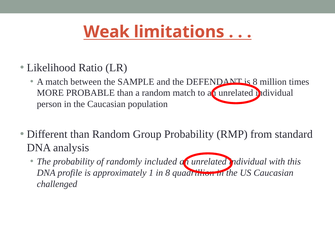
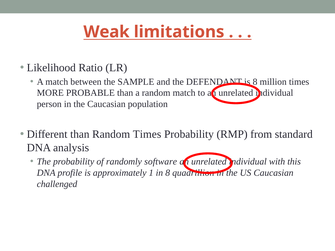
Random Group: Group -> Times (147, 134)
included: included -> software (161, 162)
